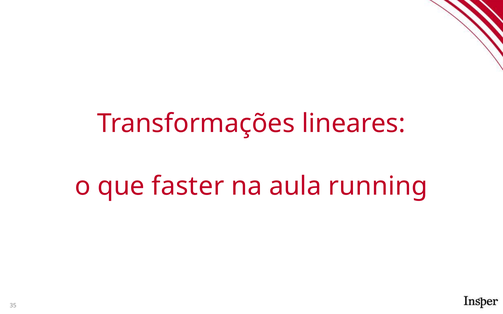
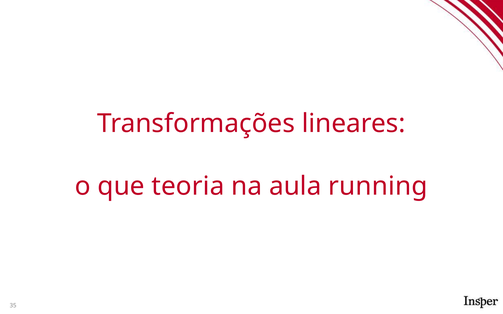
faster: faster -> teoria (188, 187)
